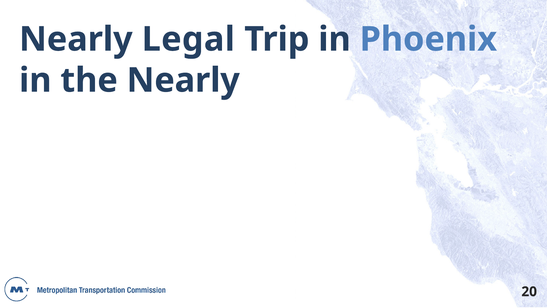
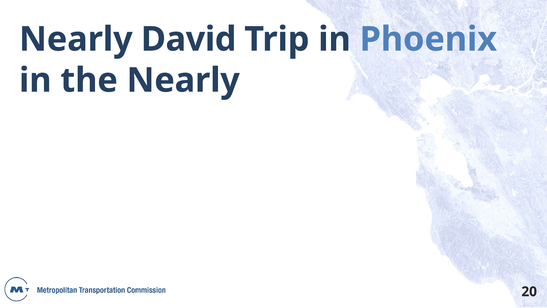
Legal: Legal -> David (189, 39)
